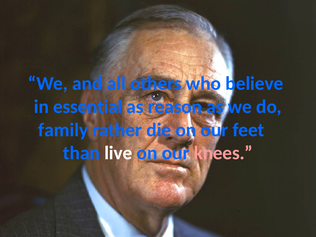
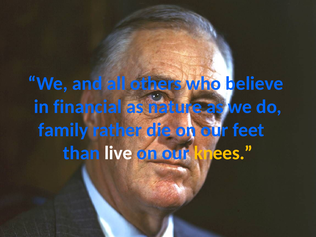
essential: essential -> financial (88, 107)
reason: reason -> nature (175, 107)
knees colour: pink -> yellow (223, 153)
